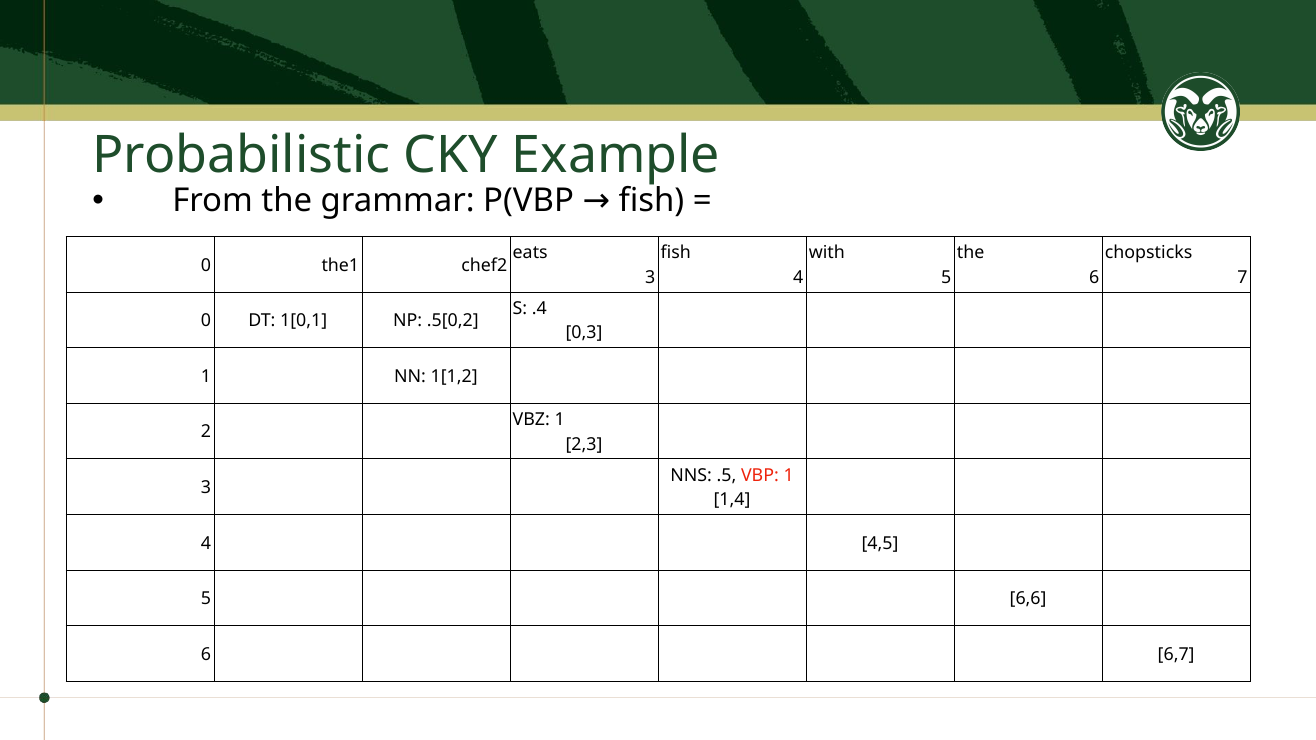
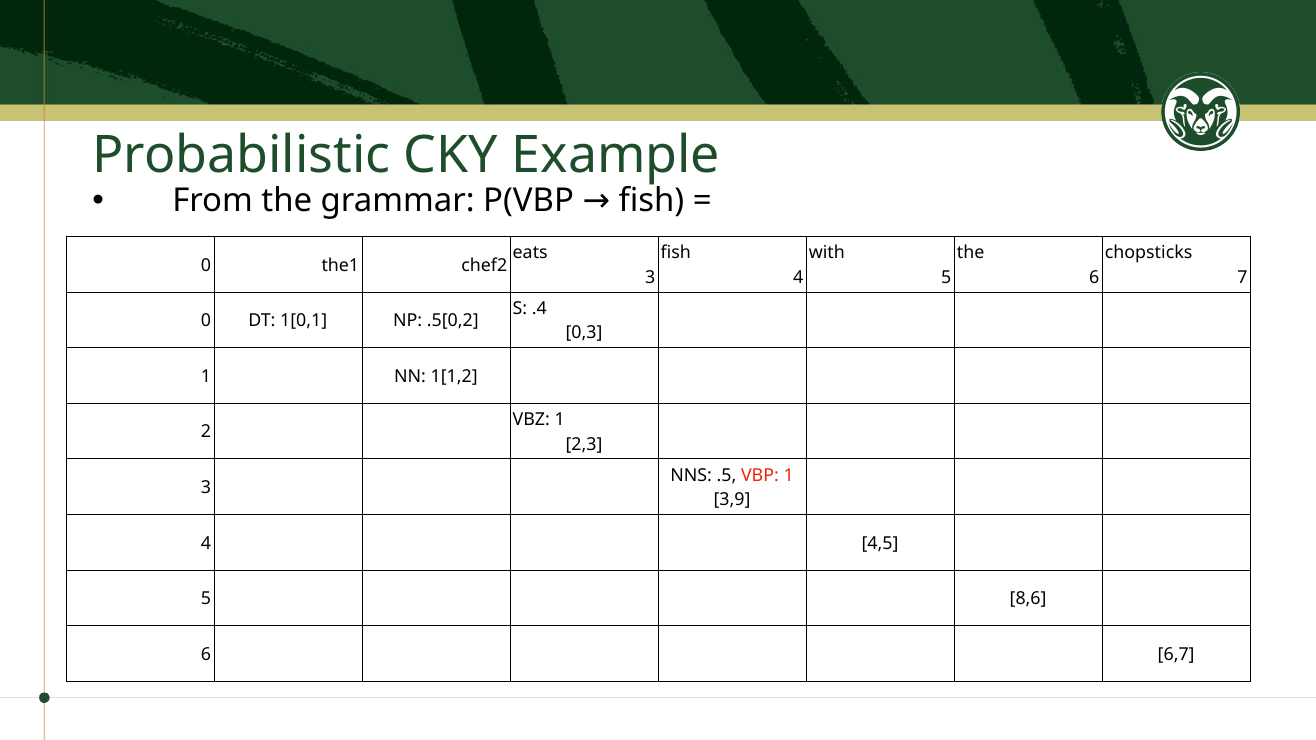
1,4: 1,4 -> 3,9 (732, 500)
6,6: 6,6 -> 8,6 (1028, 599)
